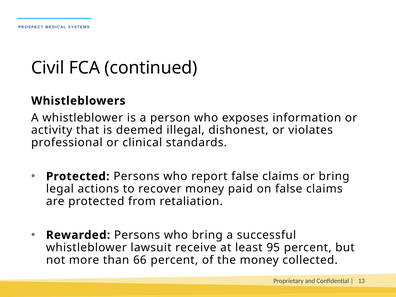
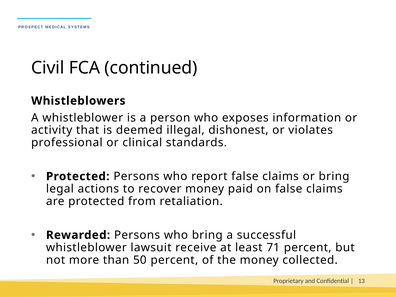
95: 95 -> 71 (273, 248)
66: 66 -> 50 (140, 260)
